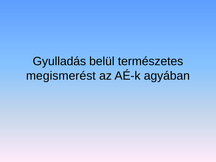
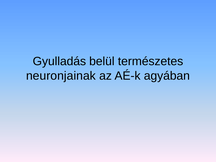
megismerést: megismerést -> neuronjainak (61, 76)
